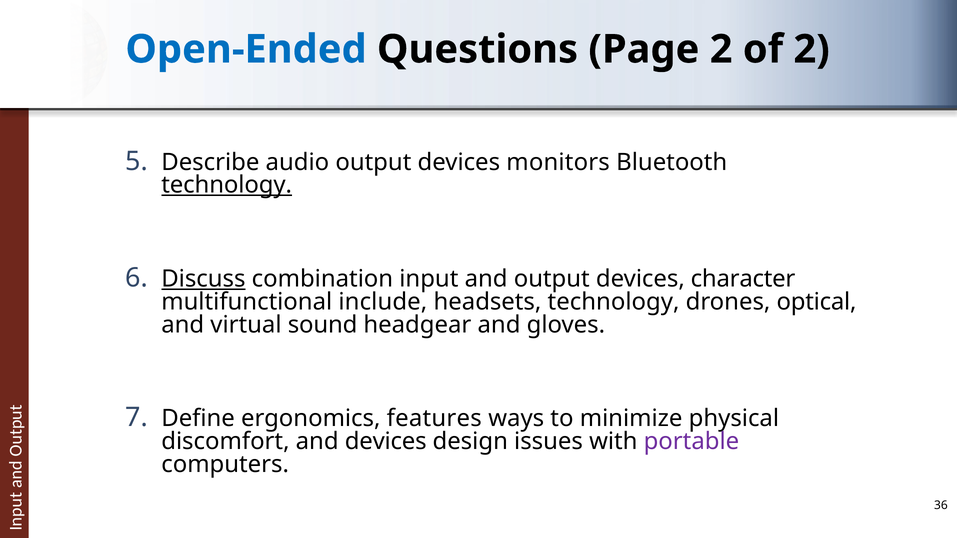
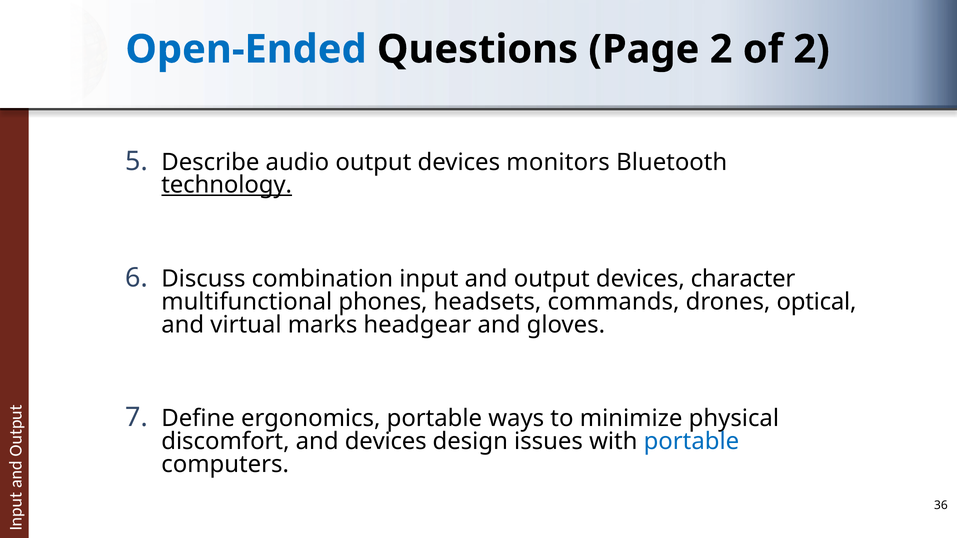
Discuss underline: present -> none (203, 279)
include: include -> phones (383, 302)
headsets technology: technology -> commands (614, 302)
sound: sound -> marks (323, 325)
ergonomics features: features -> portable (434, 419)
portable colour: purple -> blue (691, 442)
